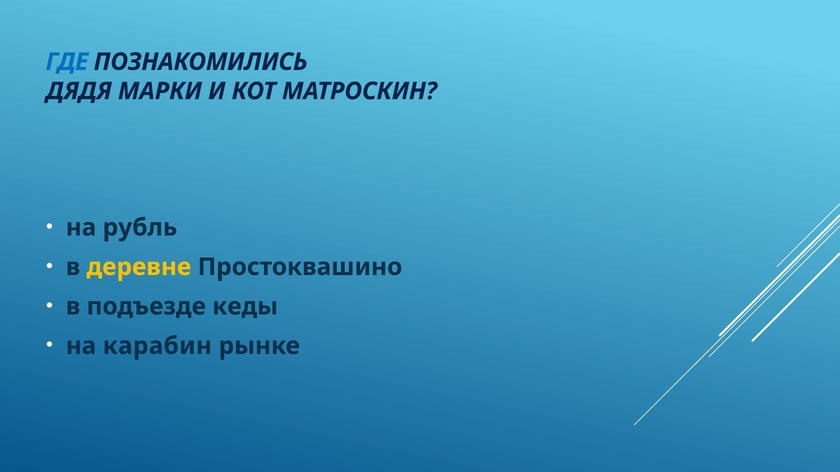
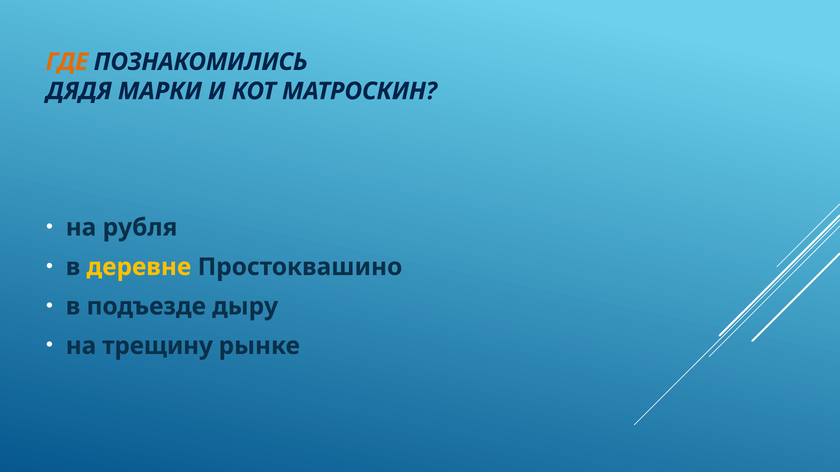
ГДЕ colour: blue -> orange (67, 62)
рубль: рубль -> рубля (140, 228)
кеды: кеды -> дыру (245, 307)
карабин: карабин -> трещину (158, 346)
